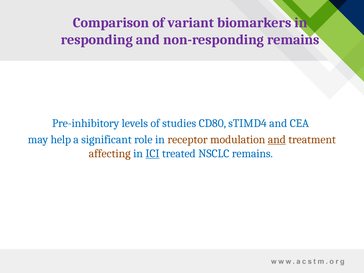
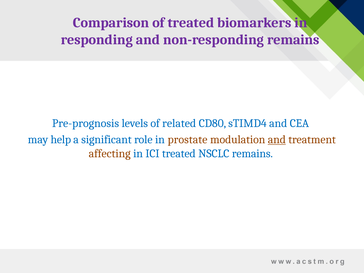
of variant: variant -> treated (191, 23)
Pre-inhibitory: Pre-inhibitory -> Pre-prognosis (86, 123)
studies: studies -> related (179, 123)
receptor: receptor -> prostate (188, 140)
ICI underline: present -> none (152, 154)
